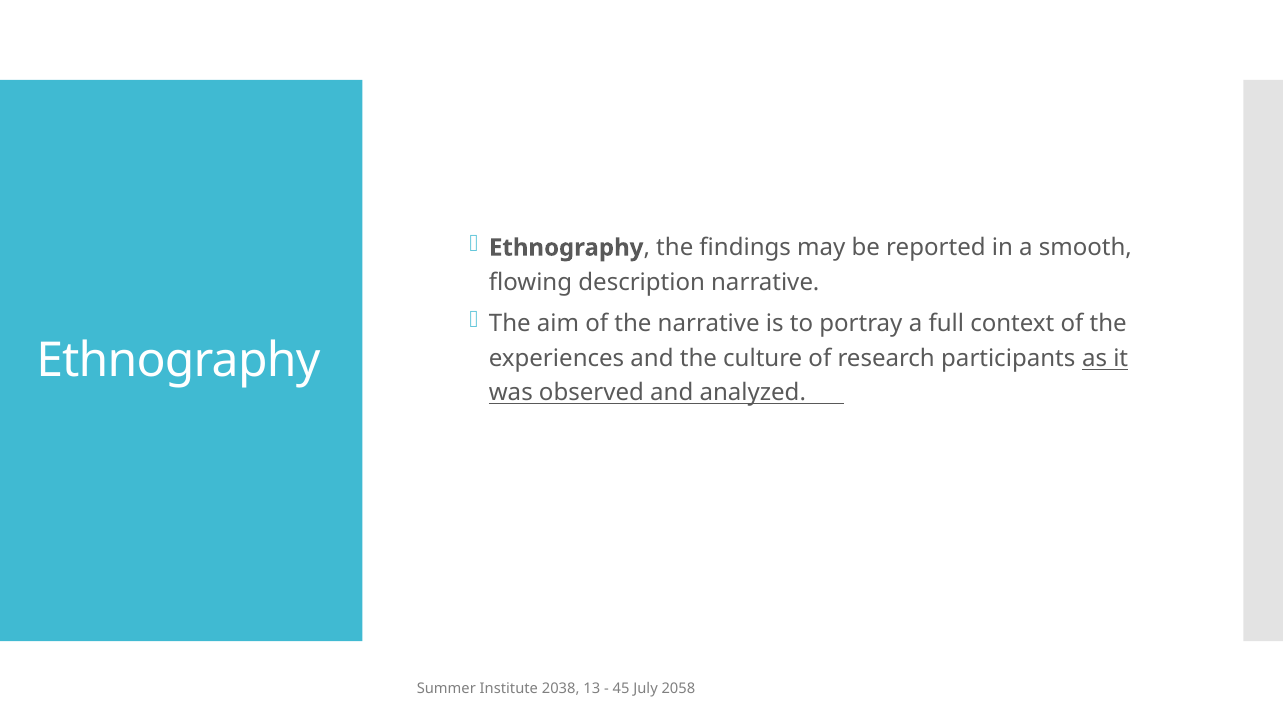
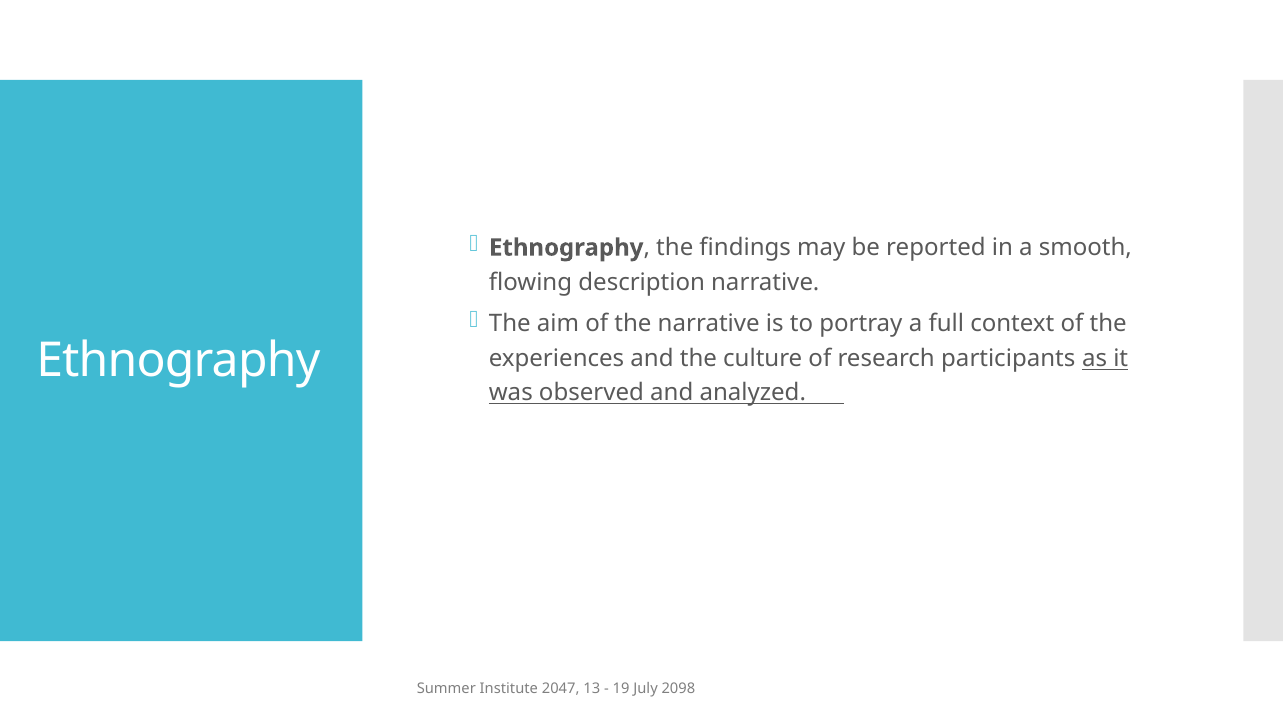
2038: 2038 -> 2047 (561, 688)
45: 45 -> 19 (621, 688)
2058: 2058 -> 2098 (678, 688)
